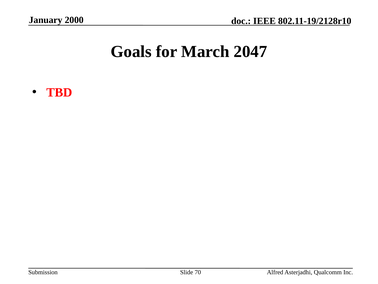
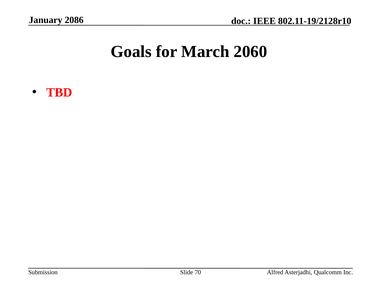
2000: 2000 -> 2086 (74, 20)
2047: 2047 -> 2060 (250, 52)
